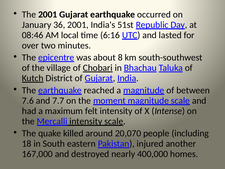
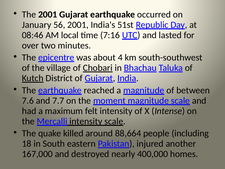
36: 36 -> 56 (59, 25)
6:16: 6:16 -> 7:16 (110, 35)
8: 8 -> 4 (120, 57)
20,070: 20,070 -> 88,664 (128, 133)
